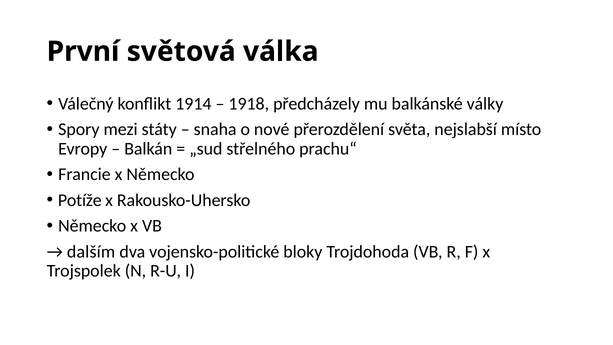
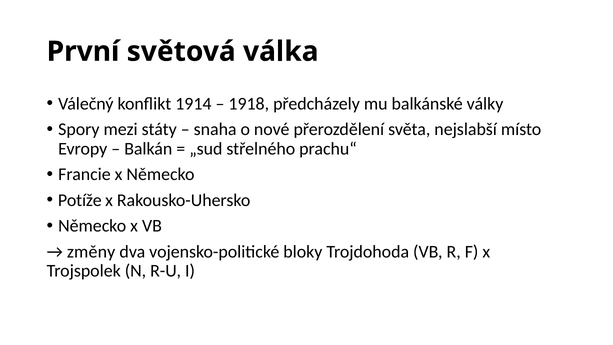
dalším: dalším -> změny (91, 251)
